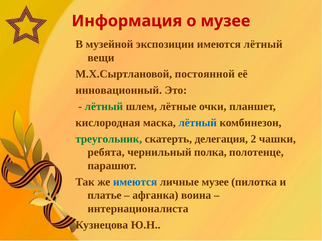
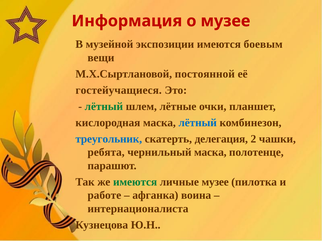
имеются лётный: лётный -> боевым (263, 44)
инновационный: инновационный -> гостейучащиеся (119, 90)
треугольник colour: green -> blue (109, 139)
чернильный полка: полка -> маска (210, 153)
имеются colour: blue -> green (135, 182)
платье: платье -> работе (104, 196)
